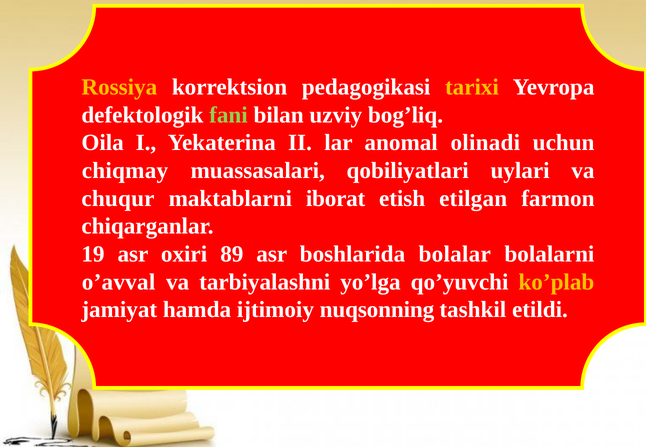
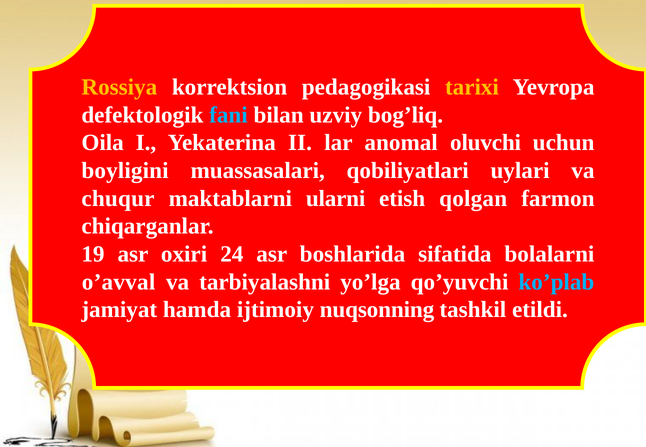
fani colour: light green -> light blue (228, 115)
olinadi: olinadi -> oluvchi (486, 143)
chiqmay: chiqmay -> boyligini (125, 171)
iborat: iborat -> ularni (336, 199)
etilgan: etilgan -> qolgan (473, 199)
89: 89 -> 24 (232, 254)
bolalar: bolalar -> sifatida (455, 254)
ko’plab colour: yellow -> light blue (556, 282)
